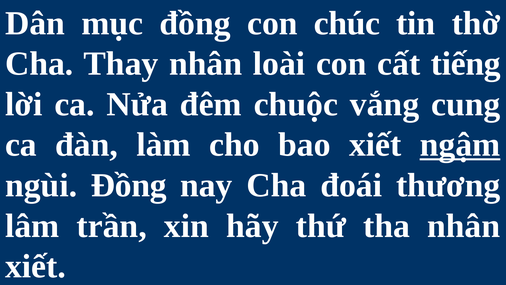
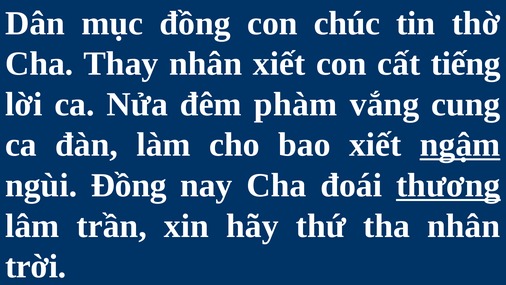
nhân loài: loài -> xiết (279, 64)
chuộc: chuộc -> phàm (296, 104)
thương underline: none -> present (448, 185)
xiết: xiết -> trời (36, 266)
